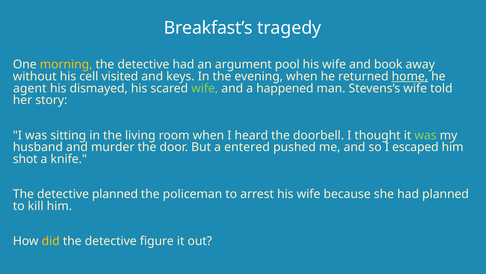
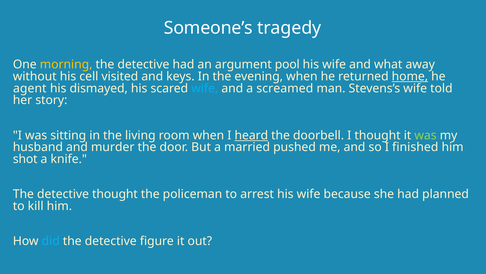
Breakfast’s: Breakfast’s -> Someone’s (208, 28)
book: book -> what (388, 64)
wife colour: light green -> light blue (205, 88)
happened: happened -> screamed (285, 88)
heard underline: none -> present (251, 135)
entered: entered -> married (247, 147)
escaped: escaped -> finished (415, 147)
detective planned: planned -> thought (115, 194)
did colour: yellow -> light blue (51, 241)
